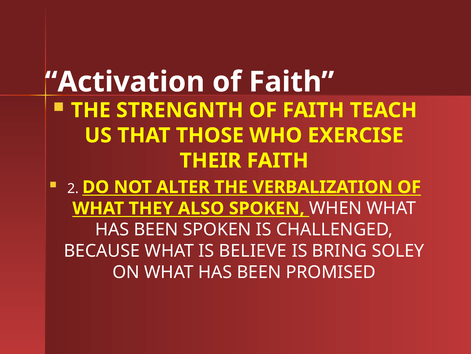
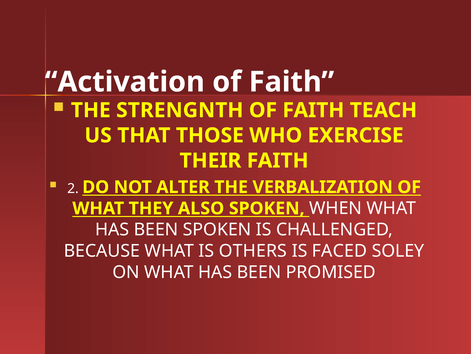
BELIEVE: BELIEVE -> OTHERS (253, 250)
BRING: BRING -> FACED (339, 250)
